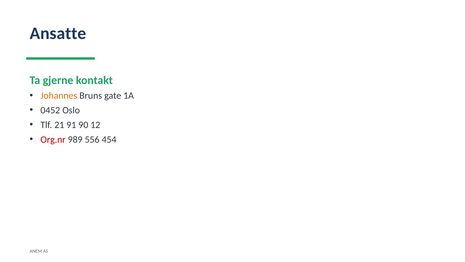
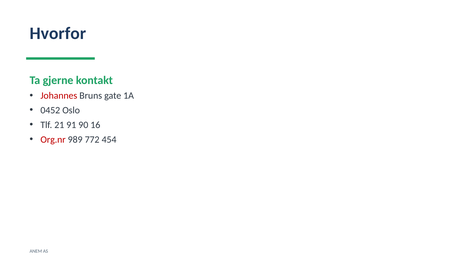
Ansatte: Ansatte -> Hvorfor (58, 33)
Johannes colour: orange -> red (59, 96)
12: 12 -> 16 (95, 125)
556: 556 -> 772 (92, 139)
